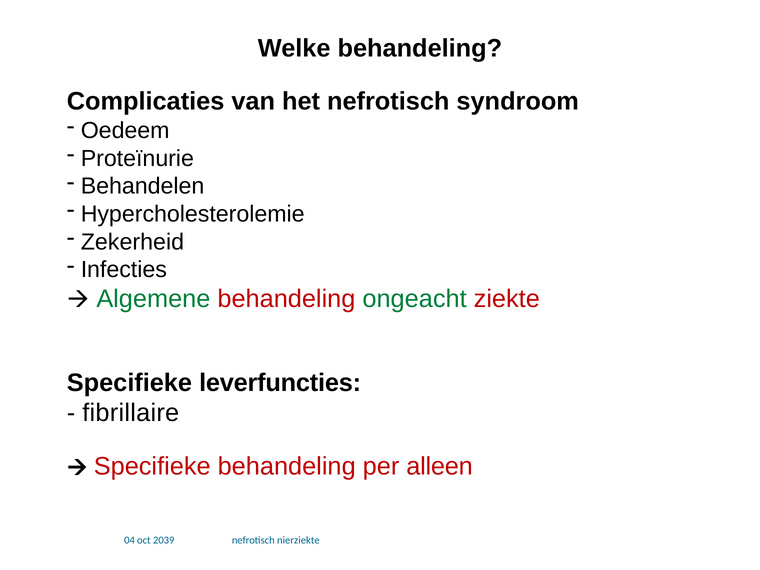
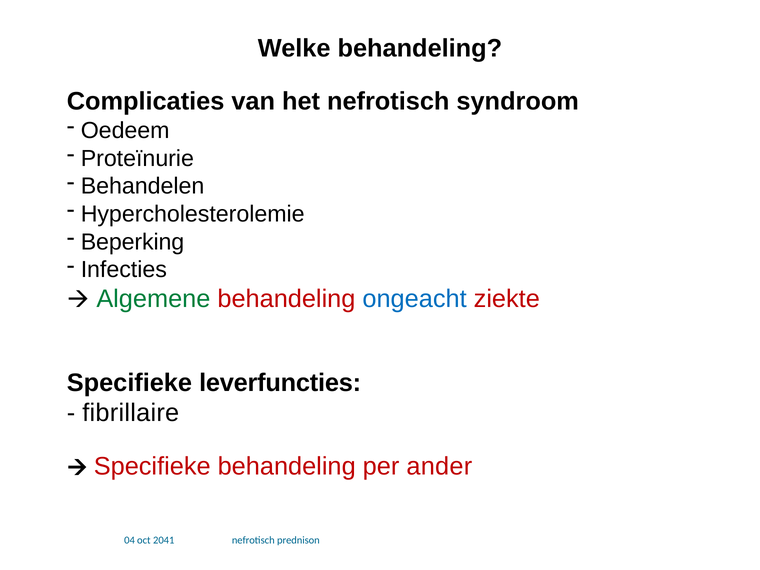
Zekerheid: Zekerheid -> Beperking (133, 242)
ongeacht colour: green -> blue (415, 299)
alleen: alleen -> ander (439, 466)
2039: 2039 -> 2041 (164, 540)
nierziekte: nierziekte -> prednison (298, 540)
